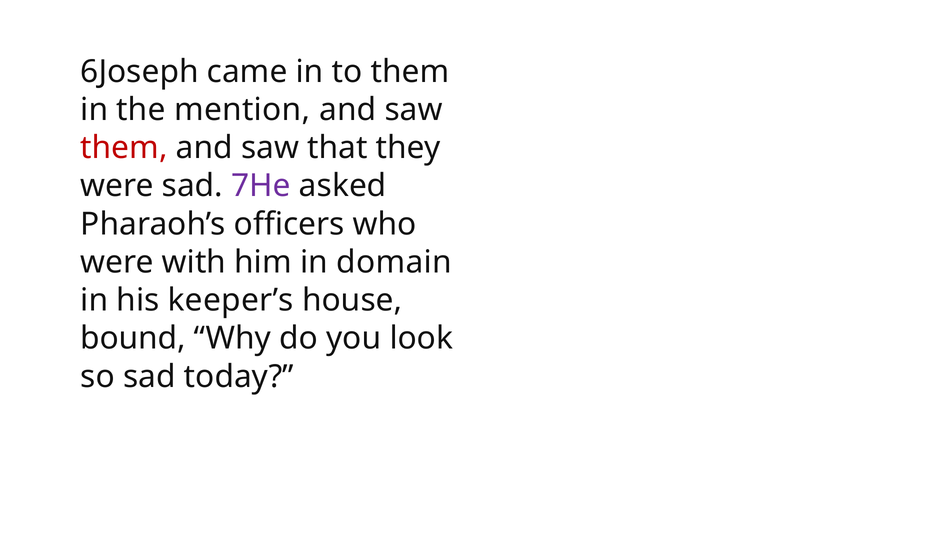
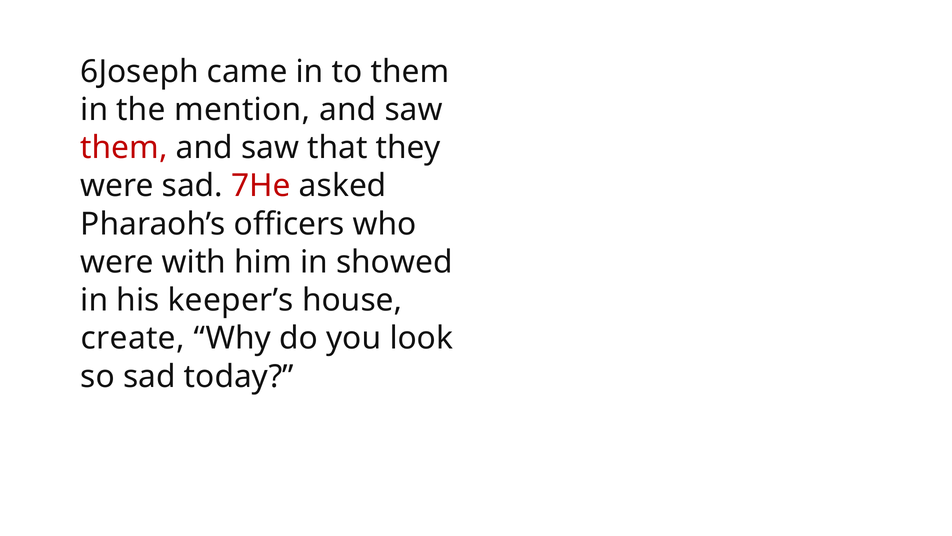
7He colour: purple -> red (261, 186)
domain: domain -> showed (394, 262)
bound: bound -> create (133, 338)
